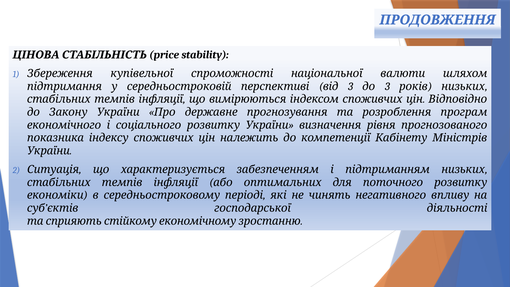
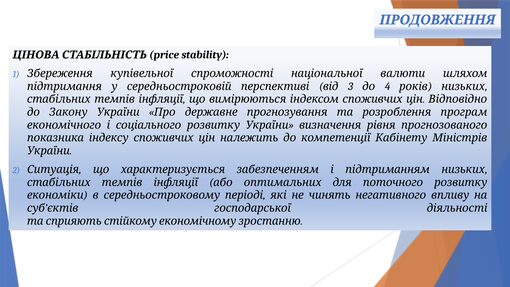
3 3: 3 -> 4 (388, 86)
